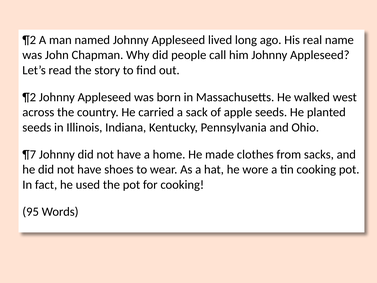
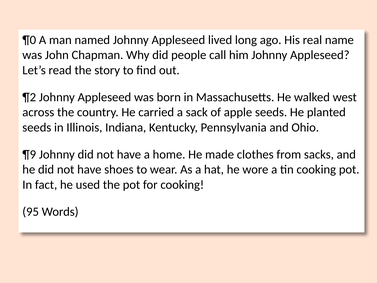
¶2: ¶2 -> ¶0 (29, 40)
¶7: ¶7 -> ¶9 (29, 154)
